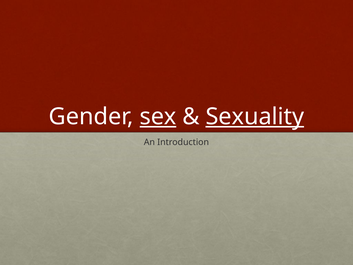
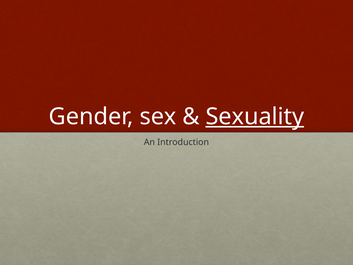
sex underline: present -> none (158, 117)
